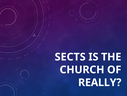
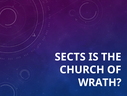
REALLY: REALLY -> WRATH (100, 82)
